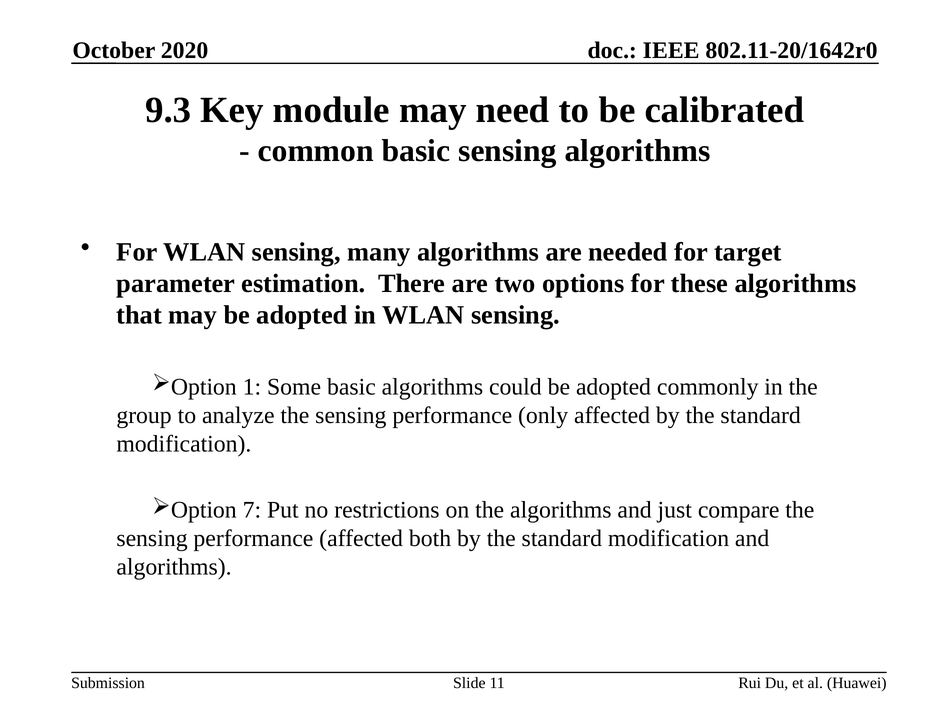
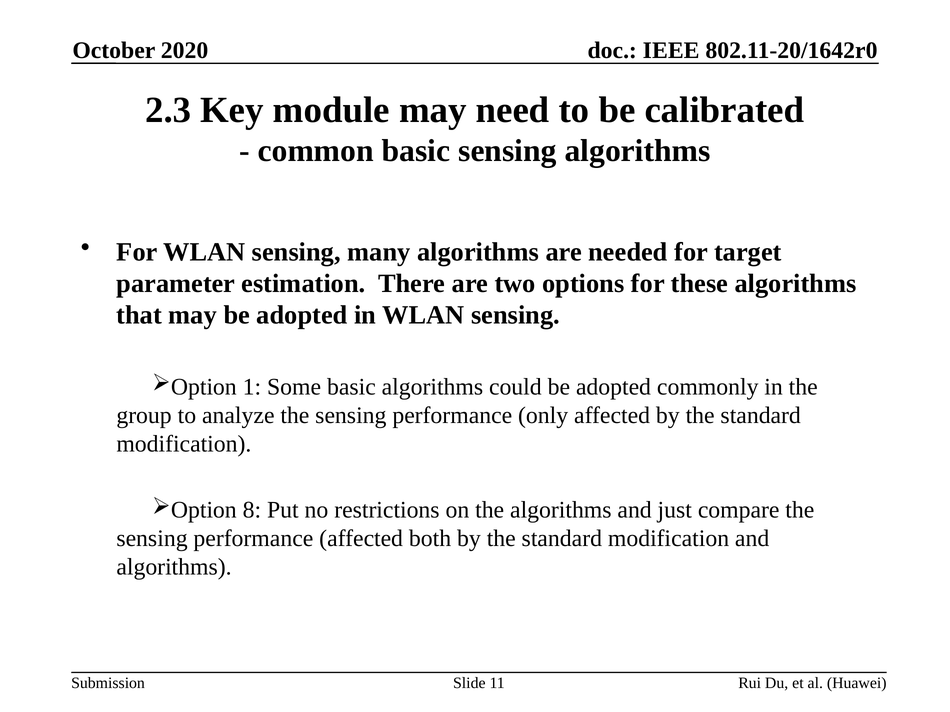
9.3: 9.3 -> 2.3 (168, 110)
7: 7 -> 8 (252, 511)
